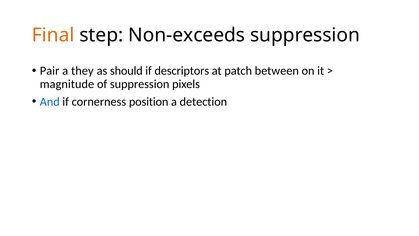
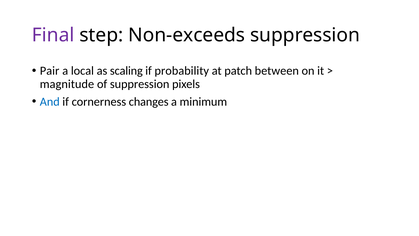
Final colour: orange -> purple (53, 35)
they: they -> local (82, 71)
should: should -> scaling (126, 71)
descriptors: descriptors -> probability (182, 71)
position: position -> changes (149, 102)
detection: detection -> minimum (203, 102)
